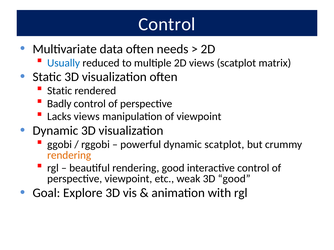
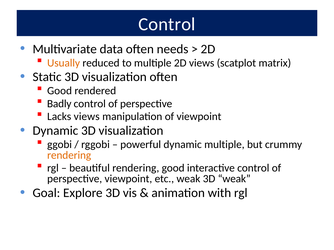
Usually colour: blue -> orange (64, 63)
Static: Static -> Good (60, 91)
dynamic scatplot: scatplot -> multiple (224, 145)
3D good: good -> weak (234, 179)
